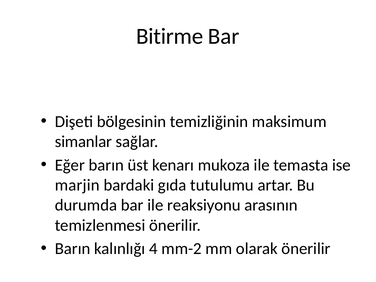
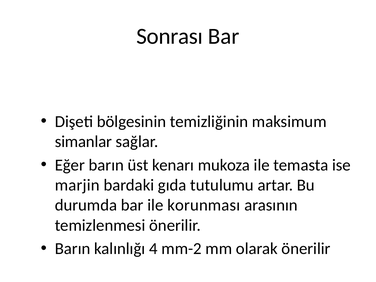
Bitirme: Bitirme -> Sonrası (170, 36)
reaksiyonu: reaksiyonu -> korunması (204, 205)
